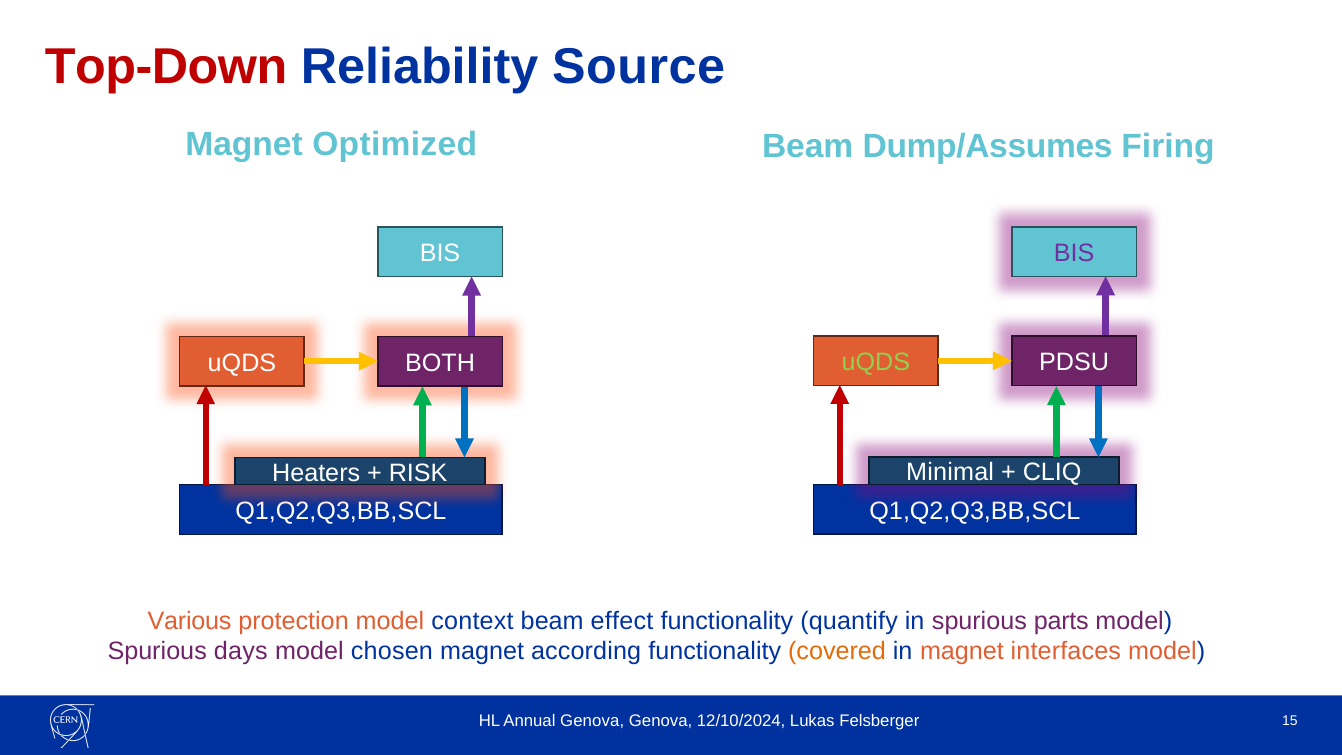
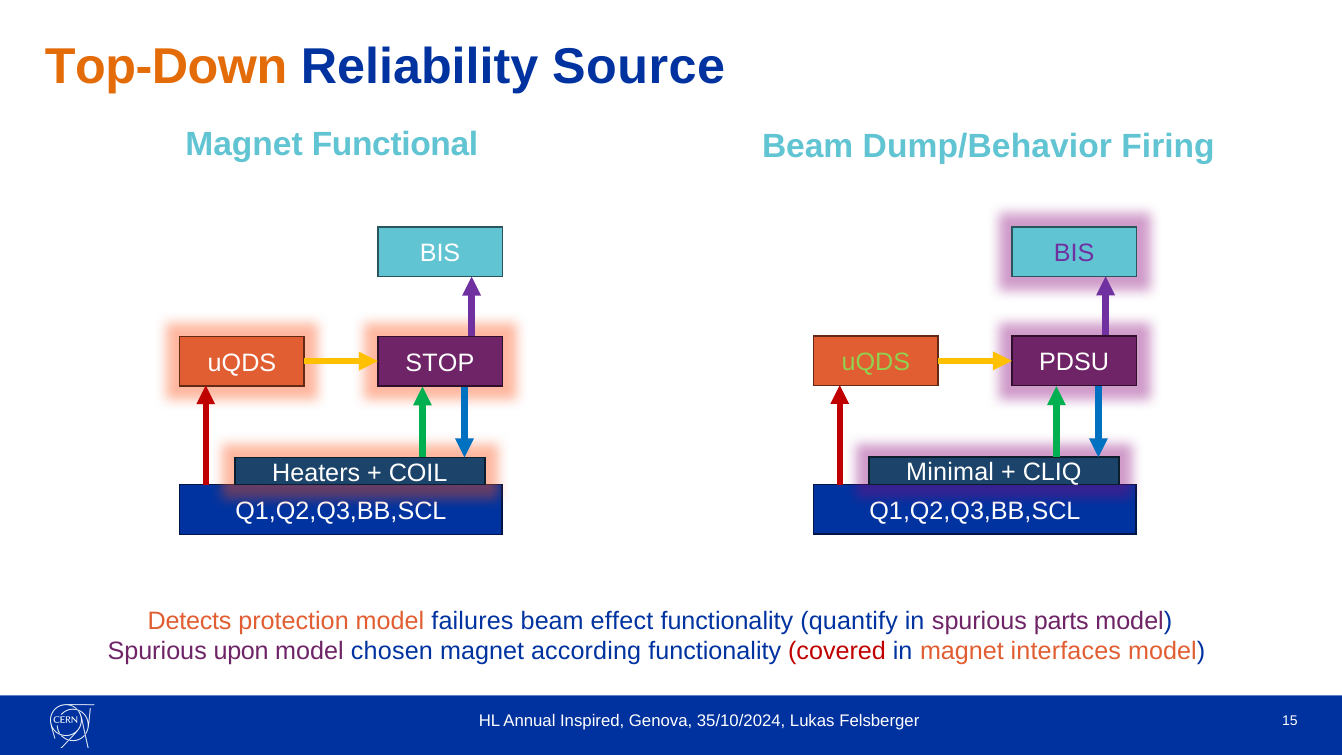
Top-Down colour: red -> orange (166, 67)
Optimized: Optimized -> Functional (395, 145)
Dump/Assumes: Dump/Assumes -> Dump/Behavior (987, 146)
BOTH: BOTH -> STOP (440, 363)
RISK: RISK -> COIL (418, 473)
Various: Various -> Detects (190, 621)
context: context -> failures (472, 621)
days: days -> upon (241, 651)
covered colour: orange -> red (837, 651)
Annual Genova: Genova -> Inspired (592, 721)
12/10/2024: 12/10/2024 -> 35/10/2024 (741, 721)
